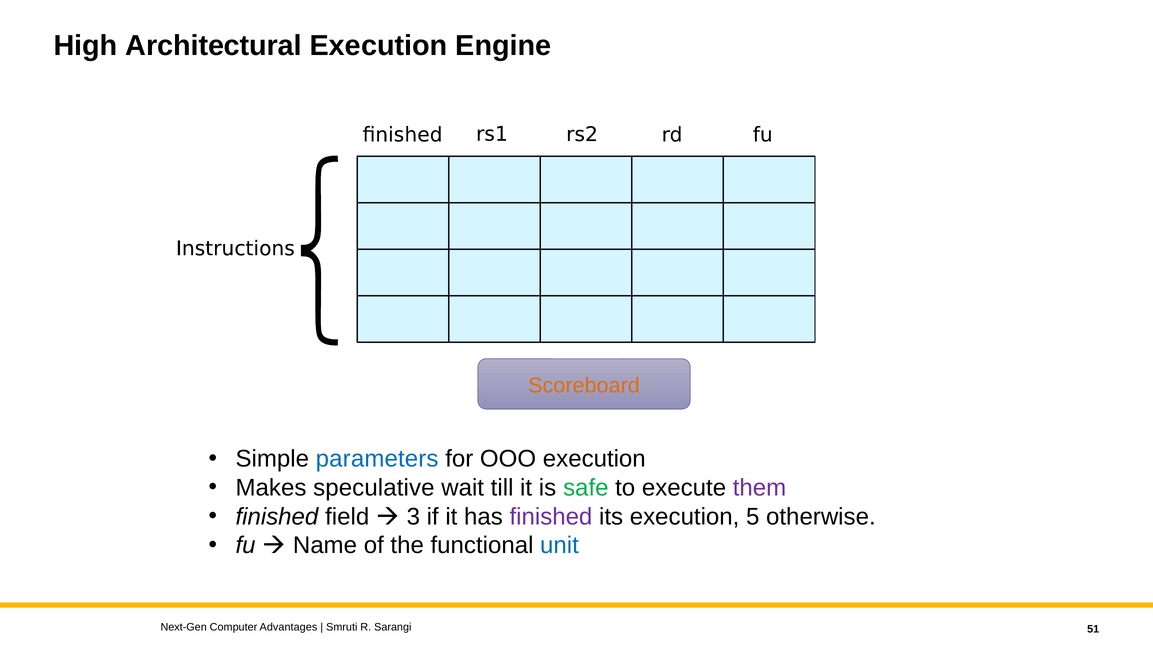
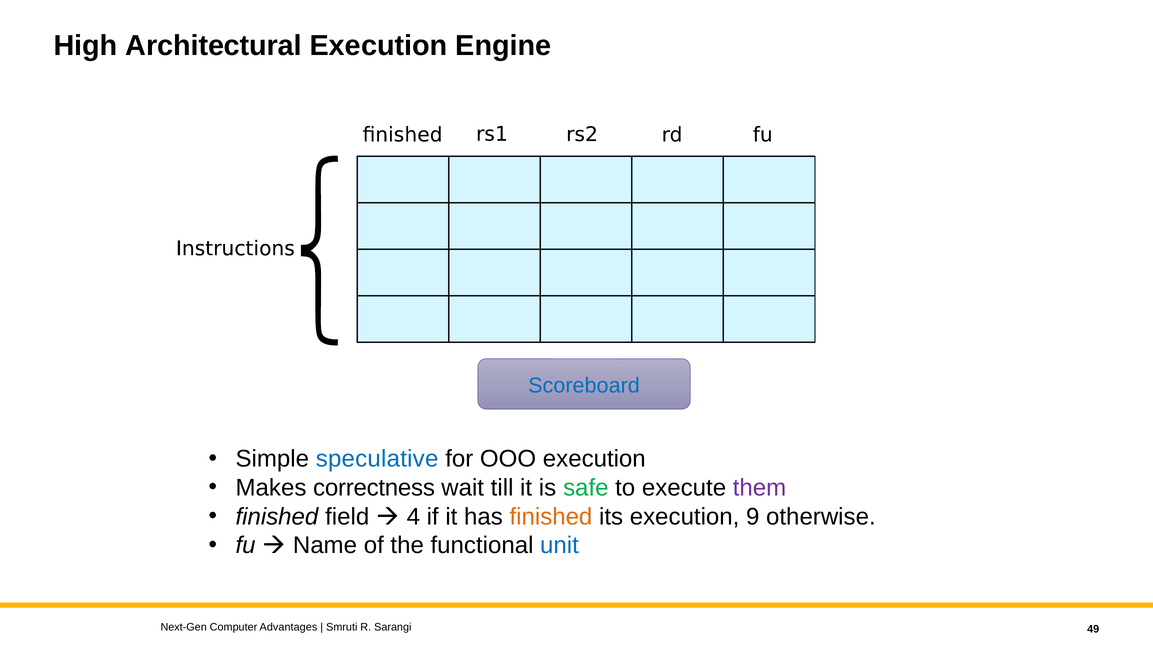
Scoreboard colour: orange -> blue (584, 385)
parameters: parameters -> speculative (377, 459)
speculative: speculative -> correctness (374, 487)
3: 3 -> 4 (413, 516)
finished colour: purple -> orange (551, 516)
5: 5 -> 9 (753, 516)
51: 51 -> 49 (1093, 629)
